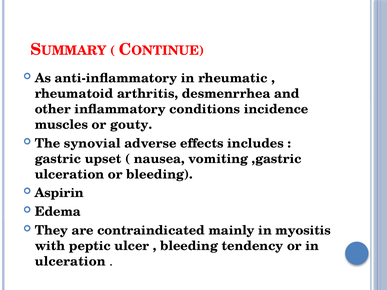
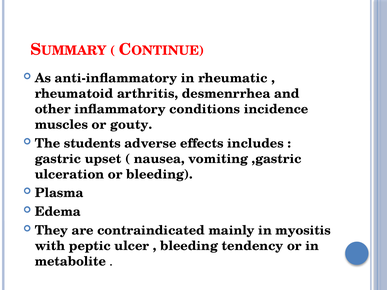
synovial: synovial -> students (92, 143)
Aspirin: Aspirin -> Plasma (59, 193)
ulceration: ulceration -> metabolite (70, 262)
